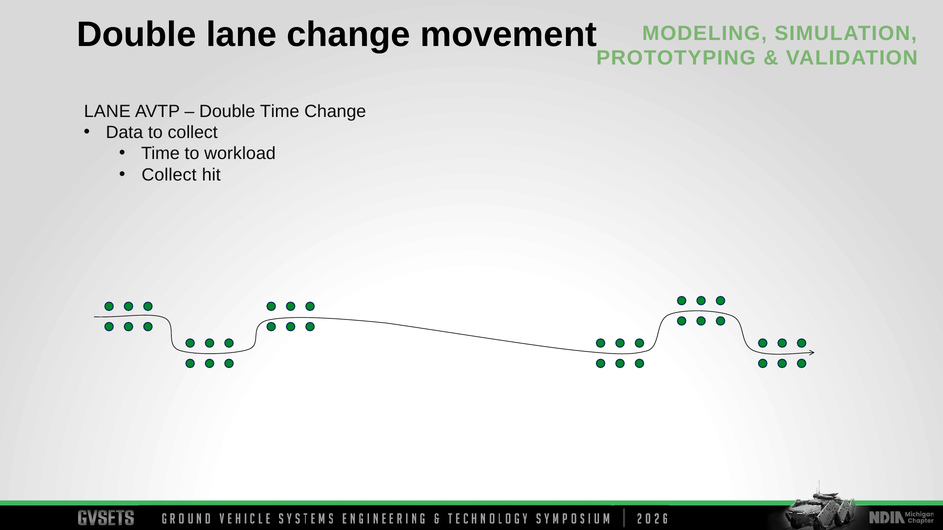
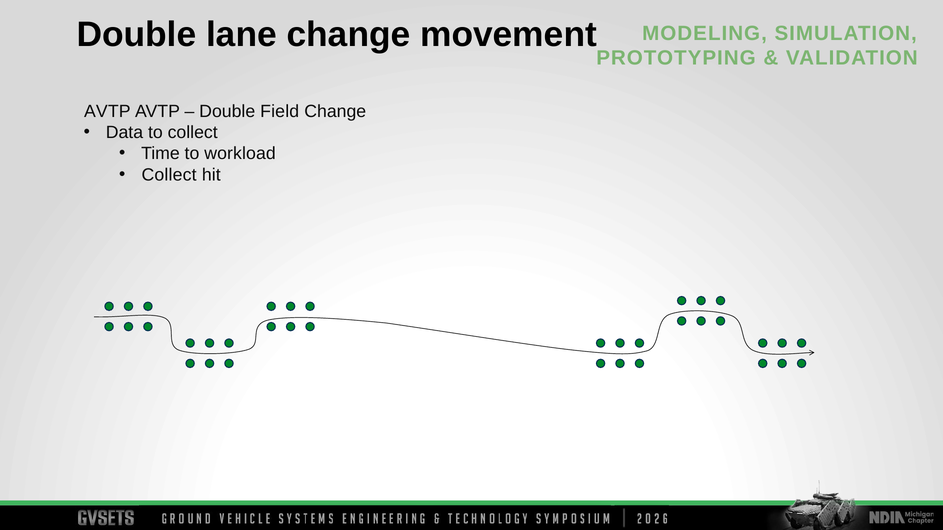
LANE: LANE -> AVTP (107, 111)
Double Time: Time -> Field (280, 111)
